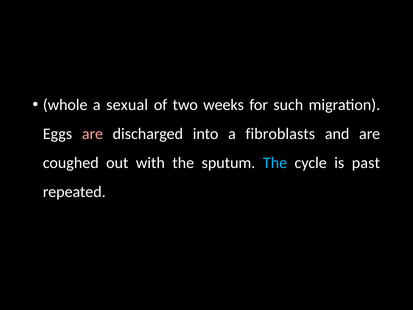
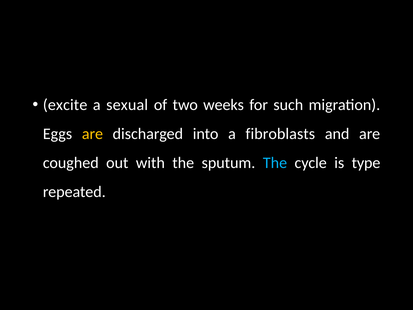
whole: whole -> excite (65, 105)
are colour: pink -> yellow (92, 134)
past: past -> type (366, 163)
